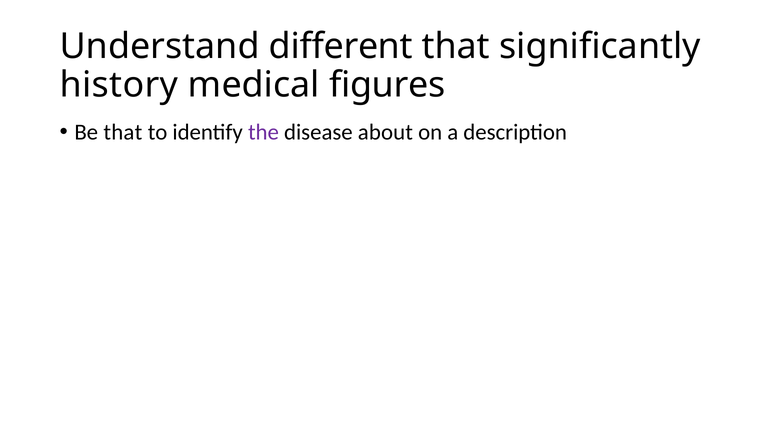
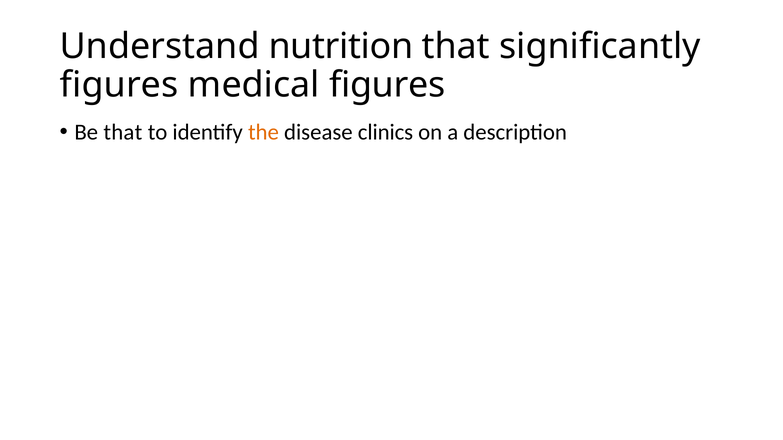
different: different -> nutrition (341, 46)
history: history -> figures (119, 85)
the colour: purple -> orange (263, 132)
about: about -> clinics (385, 132)
